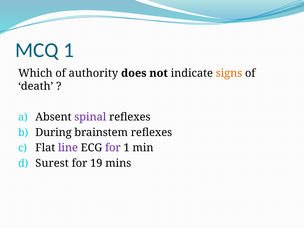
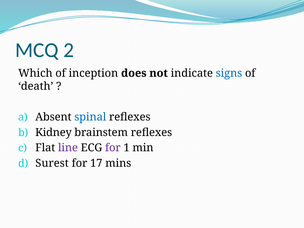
MCQ 1: 1 -> 2 (69, 50)
authority: authority -> inception (93, 73)
signs colour: orange -> blue (229, 73)
spinal colour: purple -> blue (90, 117)
During: During -> Kidney (53, 132)
19: 19 -> 17 (96, 163)
